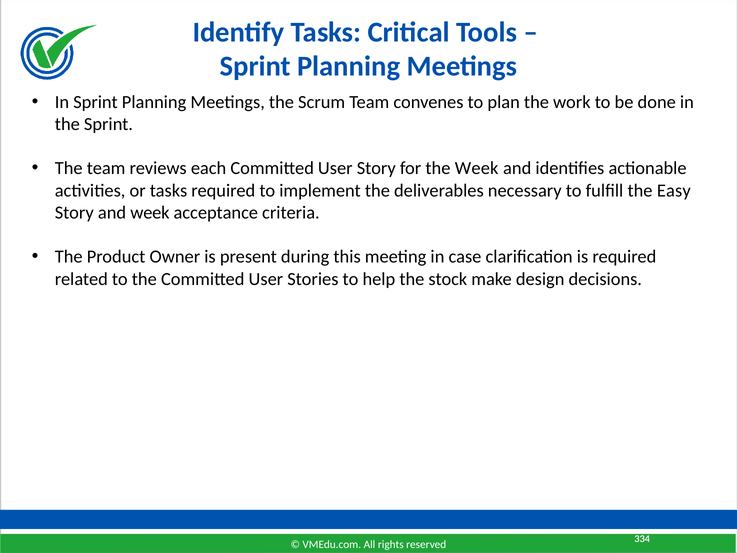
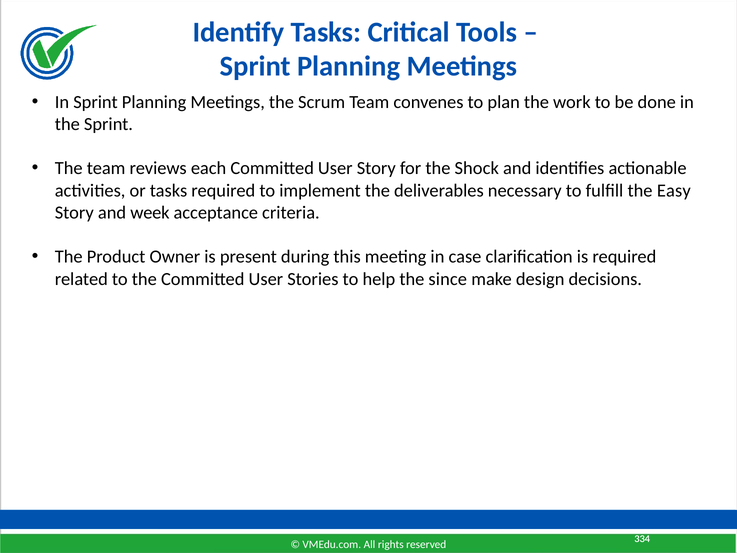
the Week: Week -> Shock (477, 168)
stock: stock -> since (448, 279)
